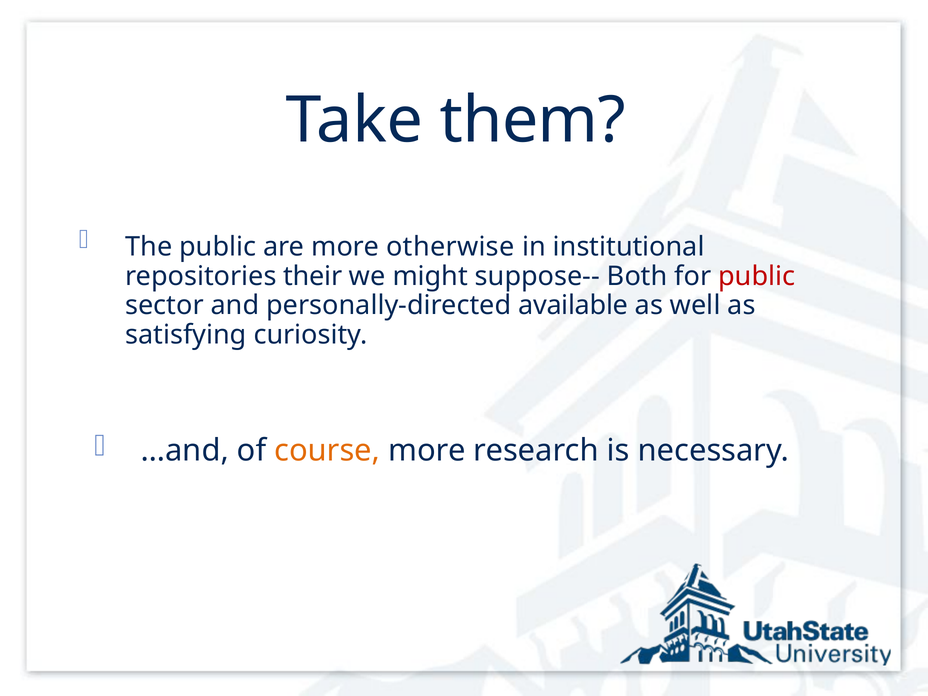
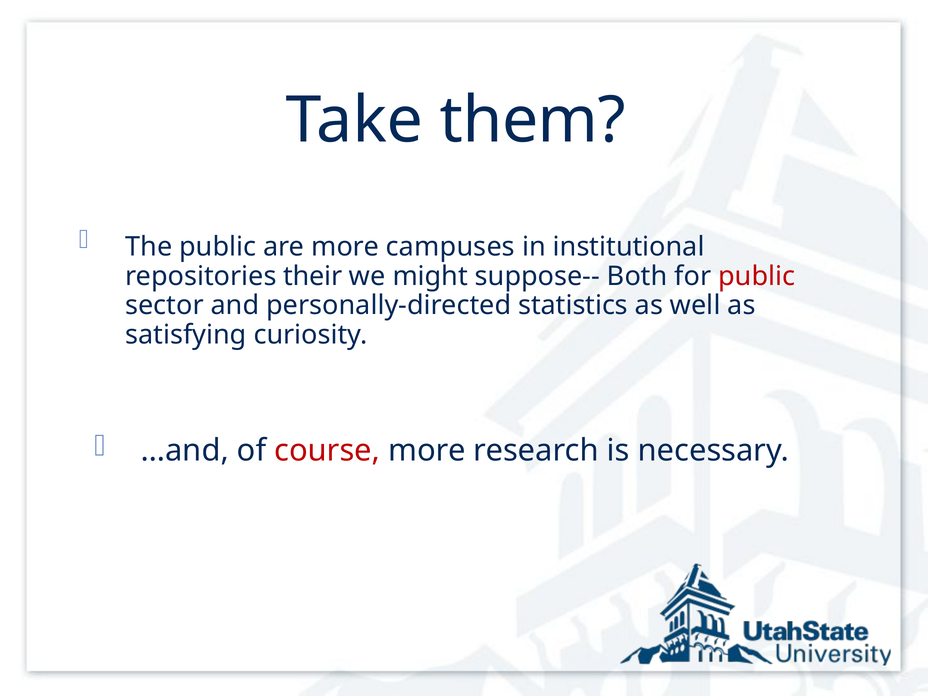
otherwise: otherwise -> campuses (450, 247)
available: available -> statistics (573, 305)
course colour: orange -> red (327, 451)
